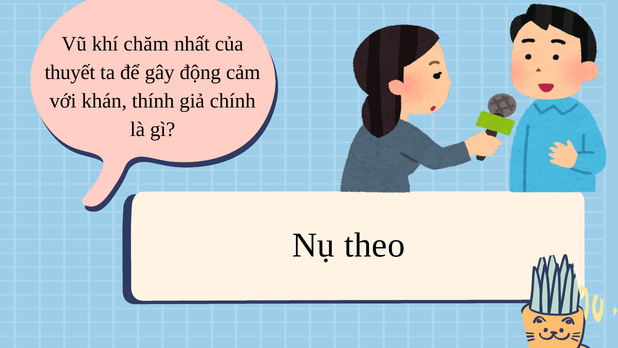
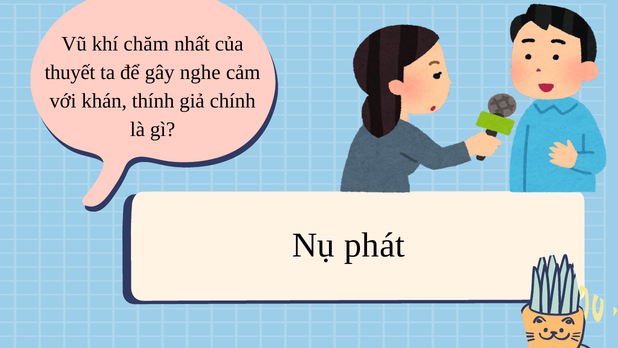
động: động -> nghe (200, 72)
theo: theo -> phát (374, 245)
